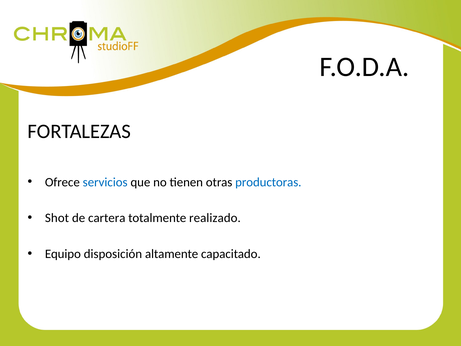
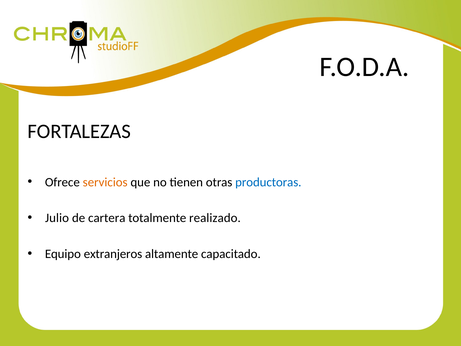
servicios colour: blue -> orange (105, 182)
Shot: Shot -> Julio (57, 218)
disposición: disposición -> extranjeros (113, 254)
